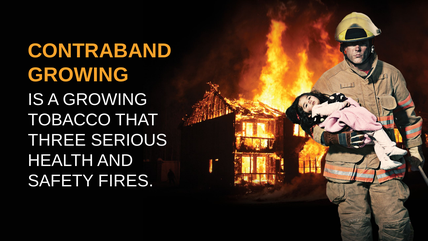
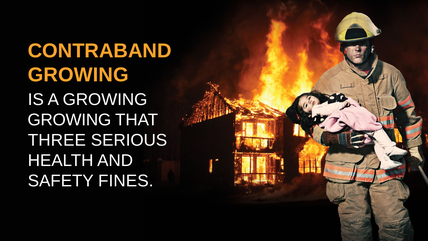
TOBACCO: TOBACCO -> GROWING (69, 120)
FIRES: FIRES -> FINES (126, 181)
